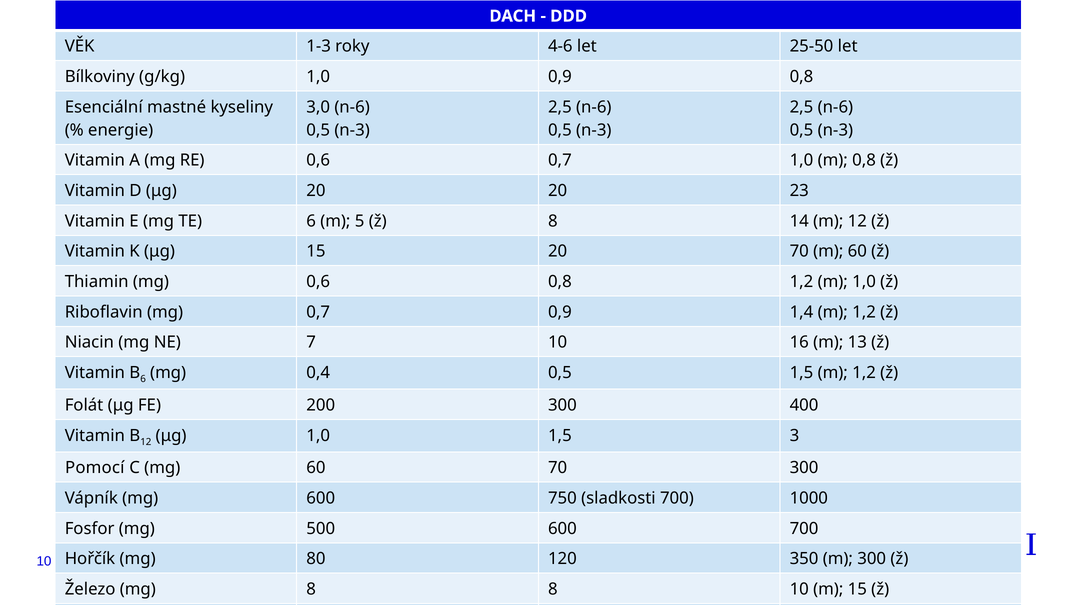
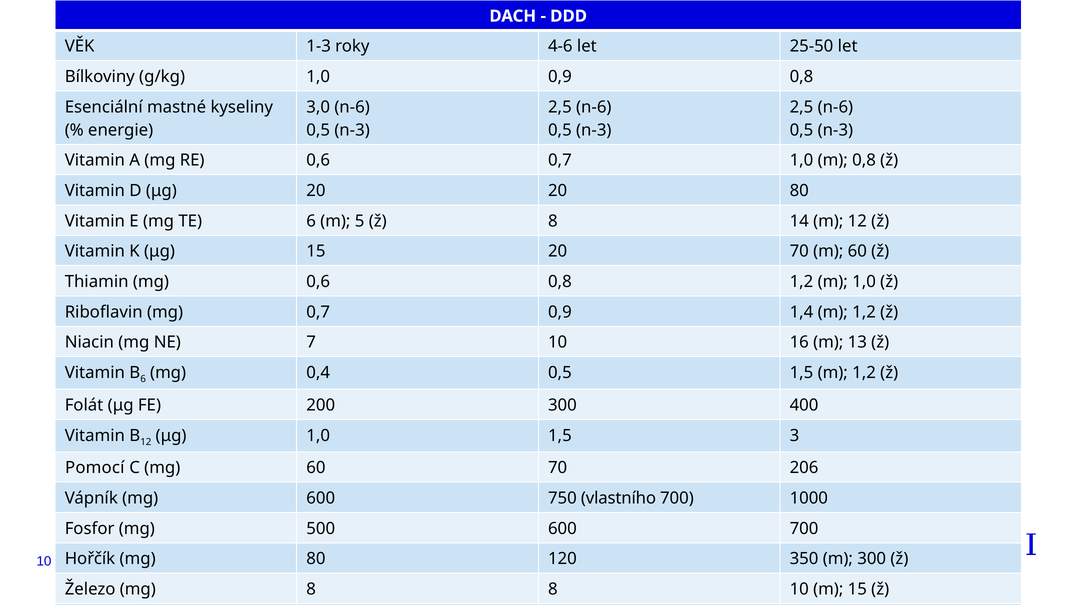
20 23: 23 -> 80 (799, 191)
70 300: 300 -> 206 (804, 468)
sladkosti: sladkosti -> vlastního (619, 498)
